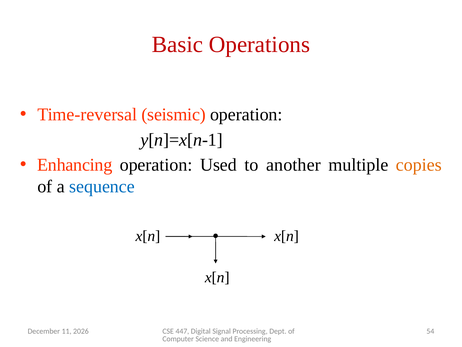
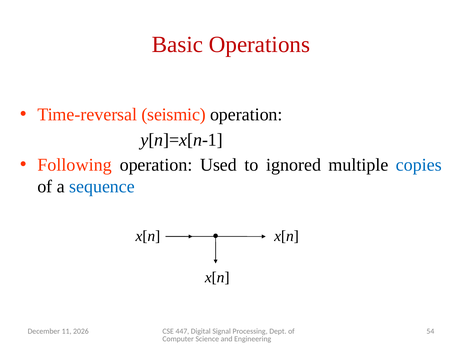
Enhancing: Enhancing -> Following (75, 165)
another: another -> ignored (294, 165)
copies colour: orange -> blue (419, 165)
